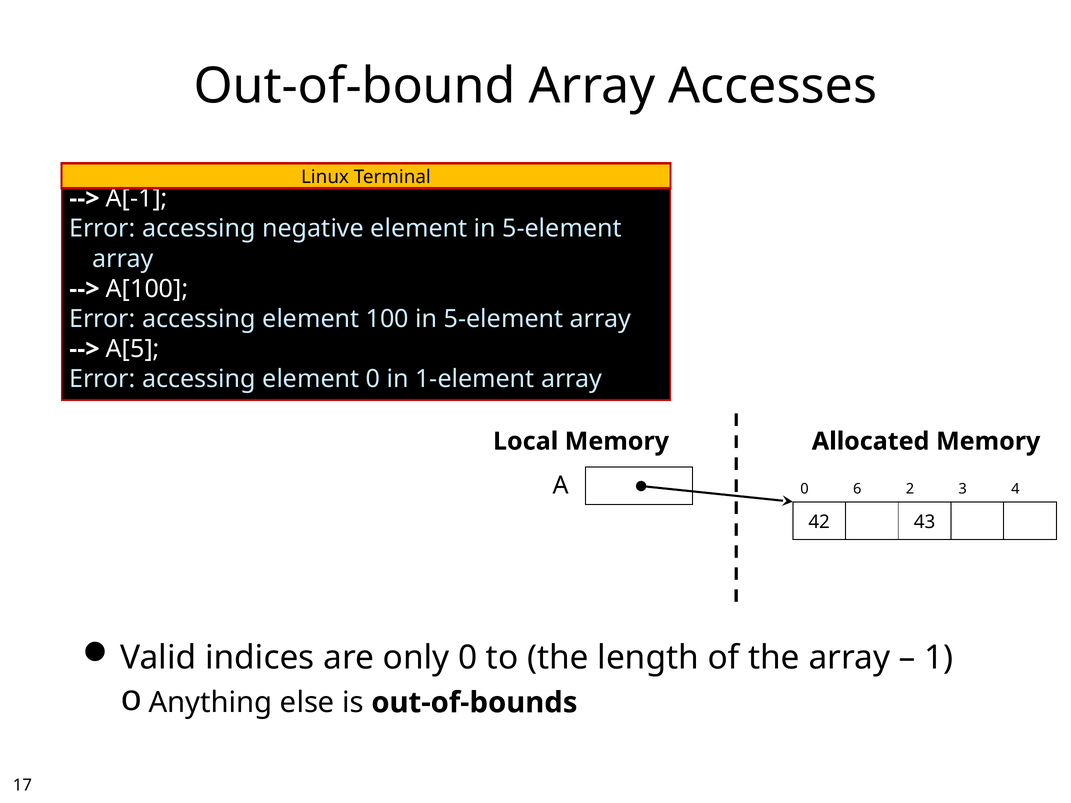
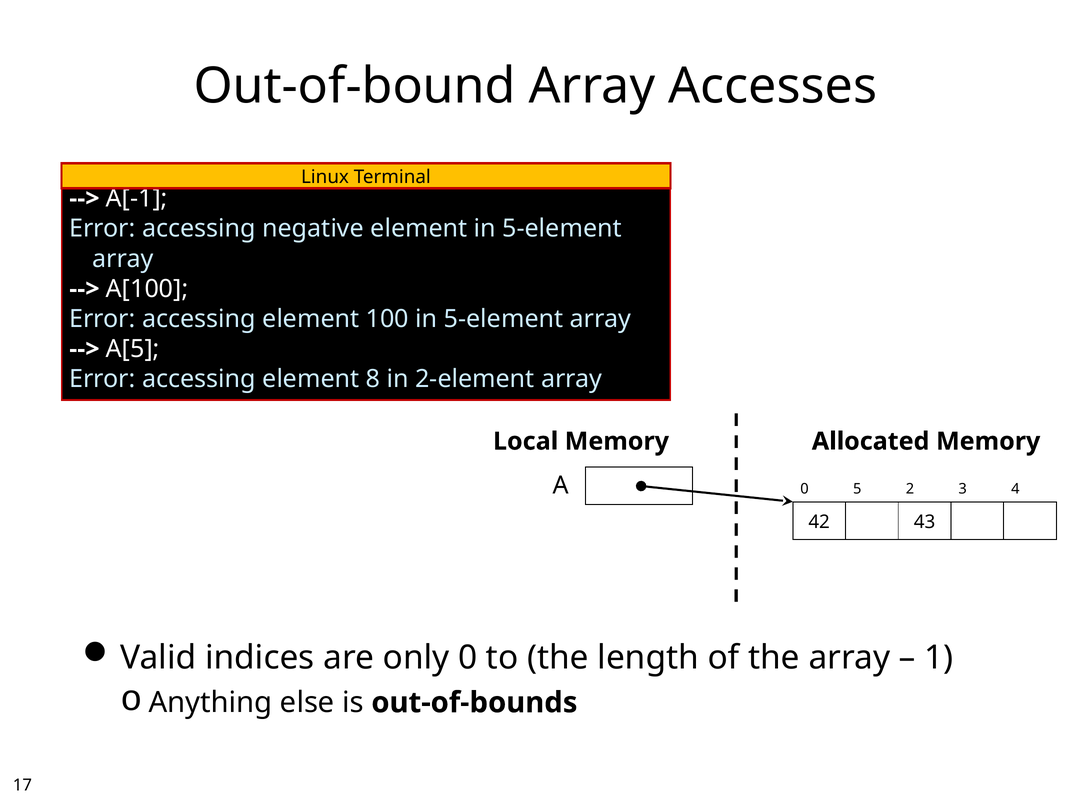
element 0: 0 -> 8 (373, 379)
1-element: 1-element -> 2-element (475, 379)
6: 6 -> 5 (857, 489)
